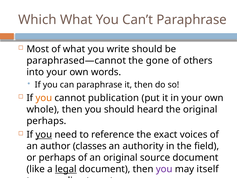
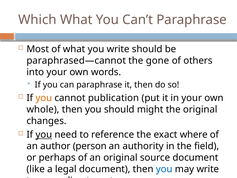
heard: heard -> might (150, 109)
perhaps: perhaps -> changes (46, 121)
voices: voices -> where (194, 134)
classes: classes -> person (90, 146)
legal underline: present -> none (66, 169)
you colour: purple -> blue (164, 169)
may itself: itself -> write (208, 169)
